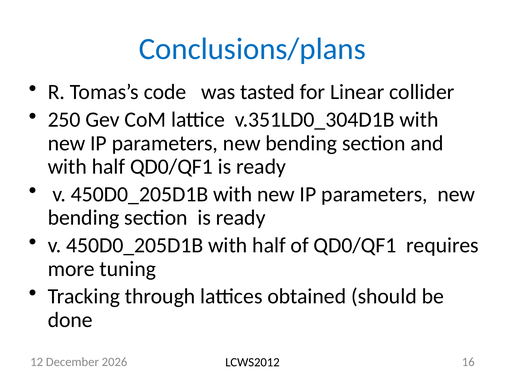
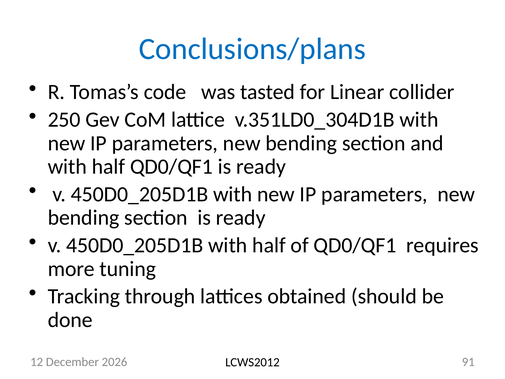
16: 16 -> 91 (468, 362)
